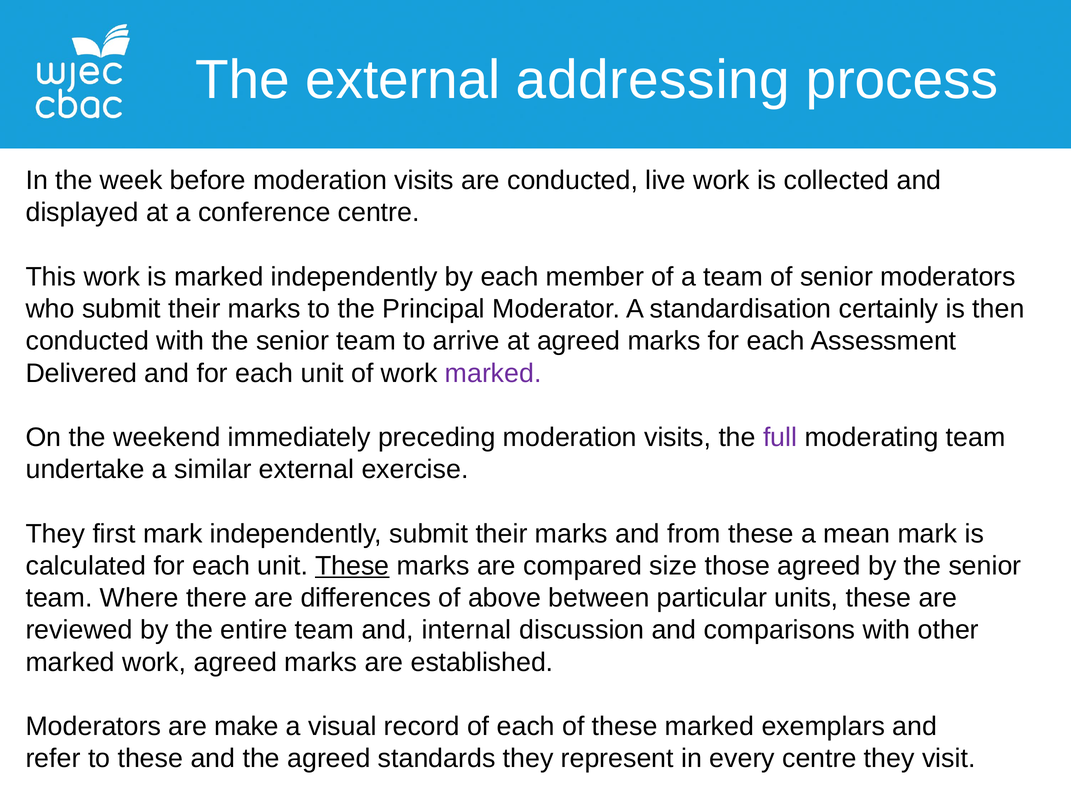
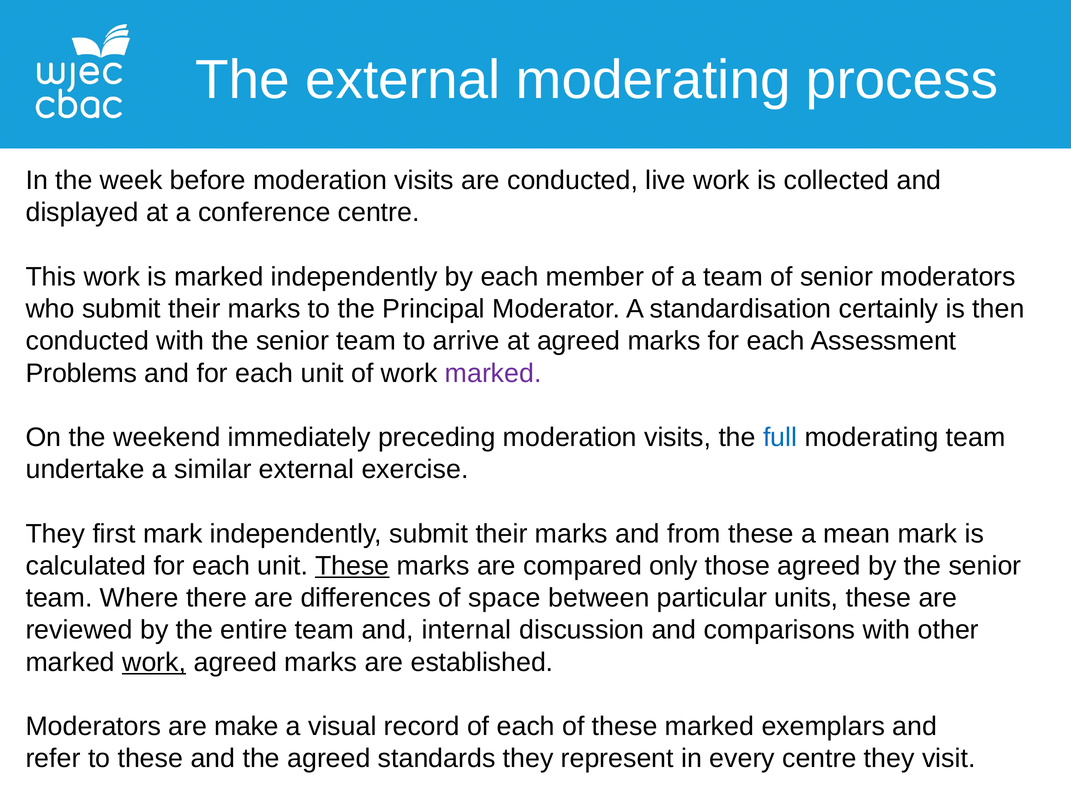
external addressing: addressing -> moderating (653, 80)
Delivered: Delivered -> Problems (82, 373)
full colour: purple -> blue (780, 438)
size: size -> only (673, 566)
above: above -> space (504, 598)
work underline: none -> present (154, 662)
